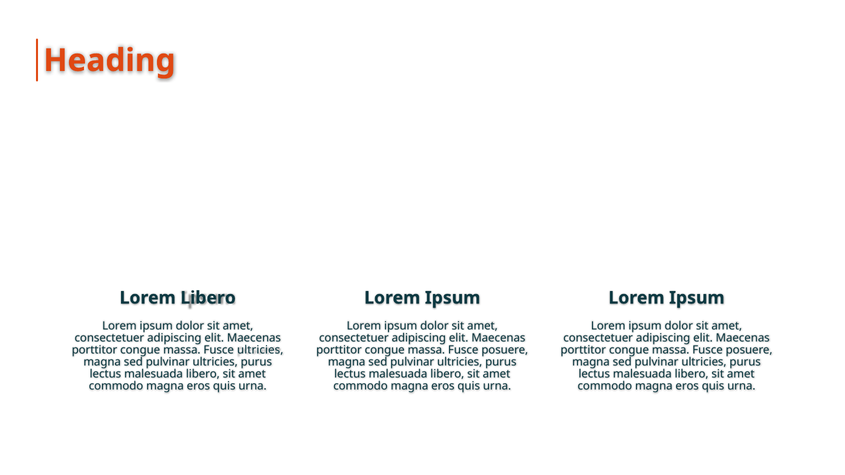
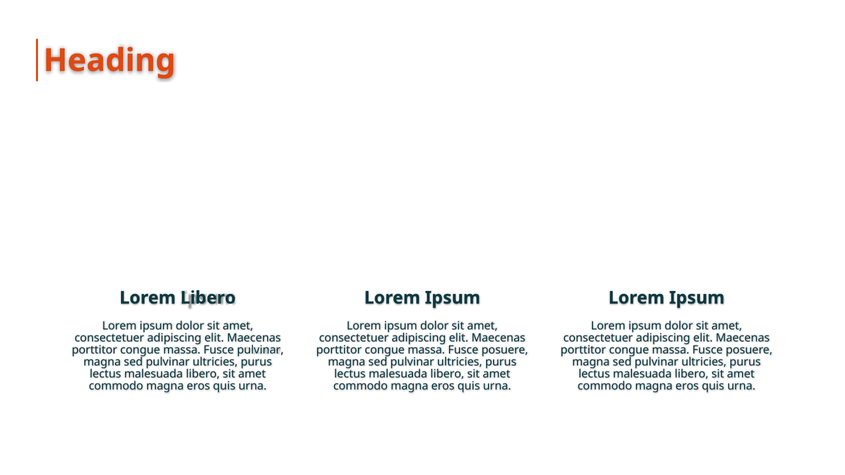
Fusce ultricies: ultricies -> pulvinar (260, 350)
